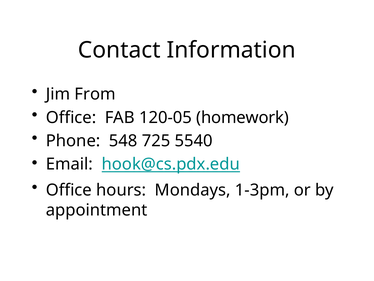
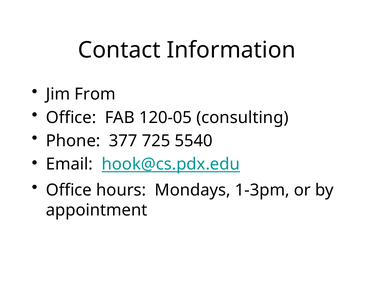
homework: homework -> consulting (242, 117)
548: 548 -> 377 (123, 141)
